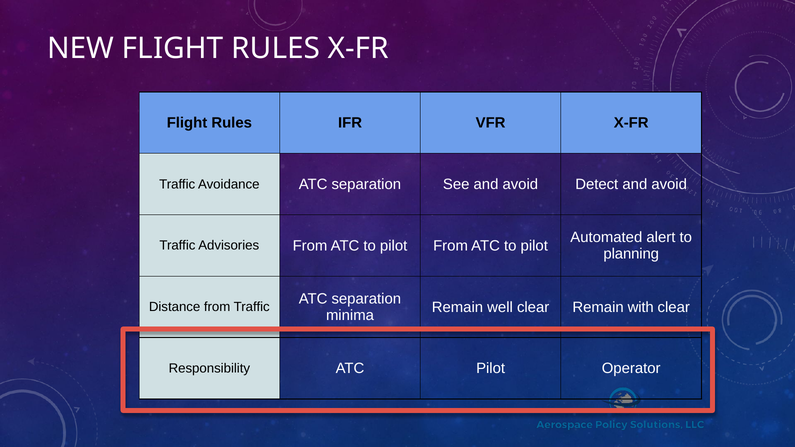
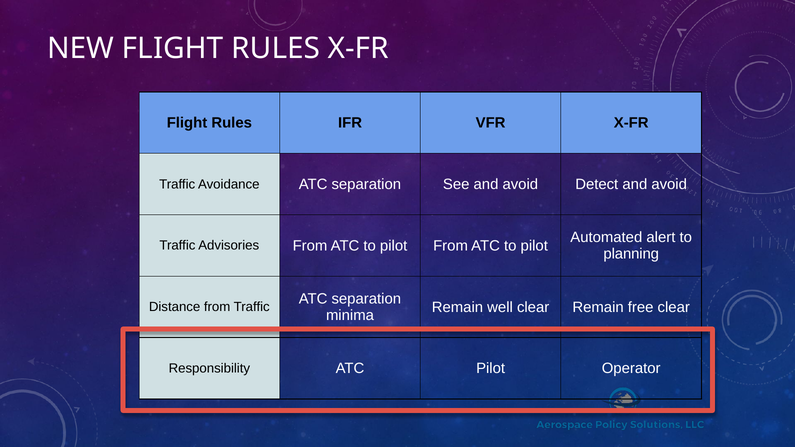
with: with -> free (641, 307)
